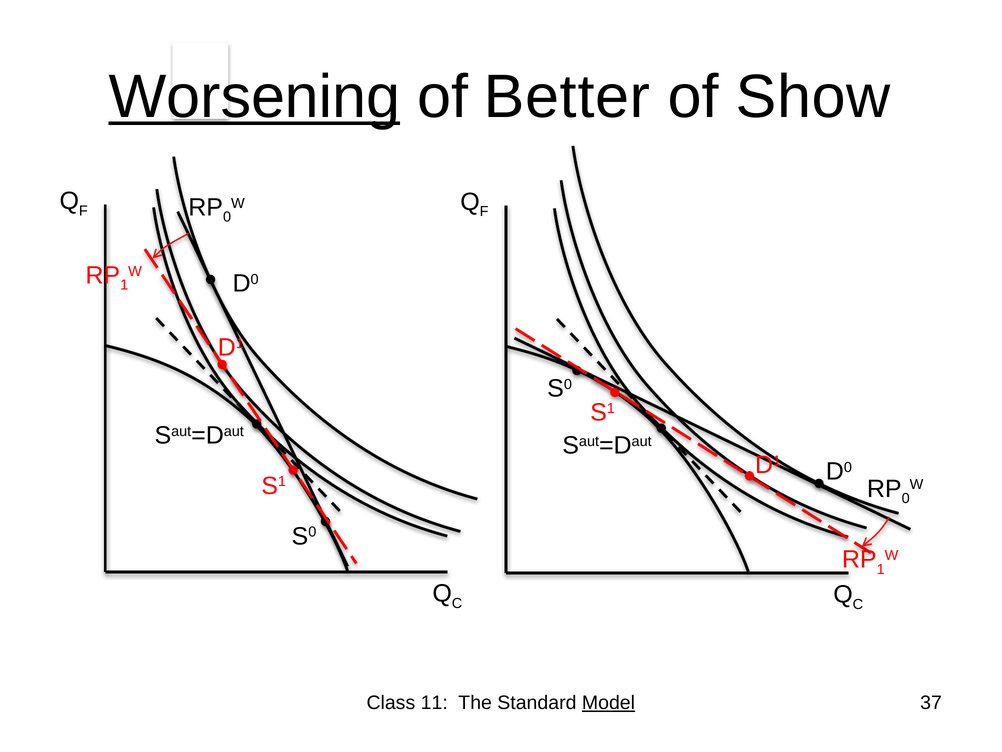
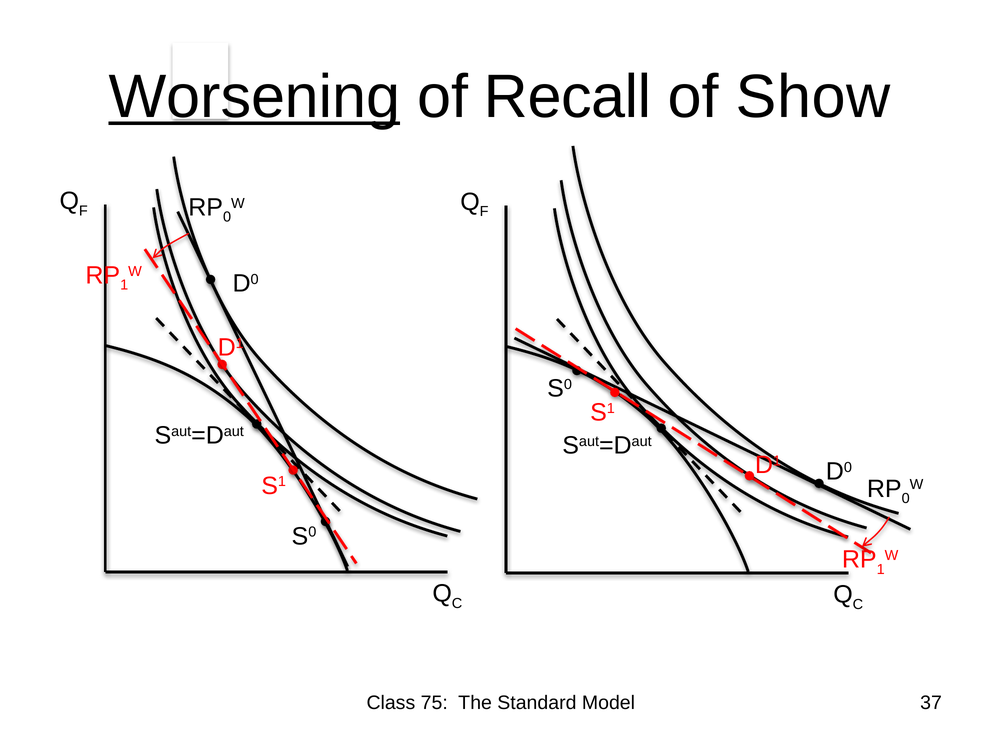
Better: Better -> Recall (568, 97)
11: 11 -> 75 (434, 702)
Model underline: present -> none (608, 702)
